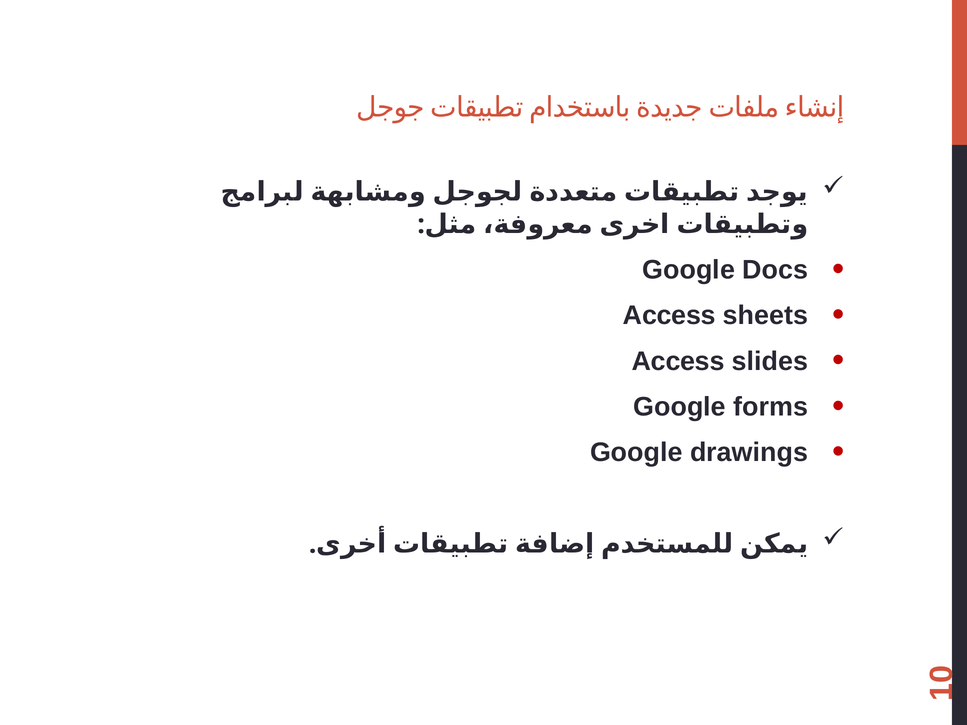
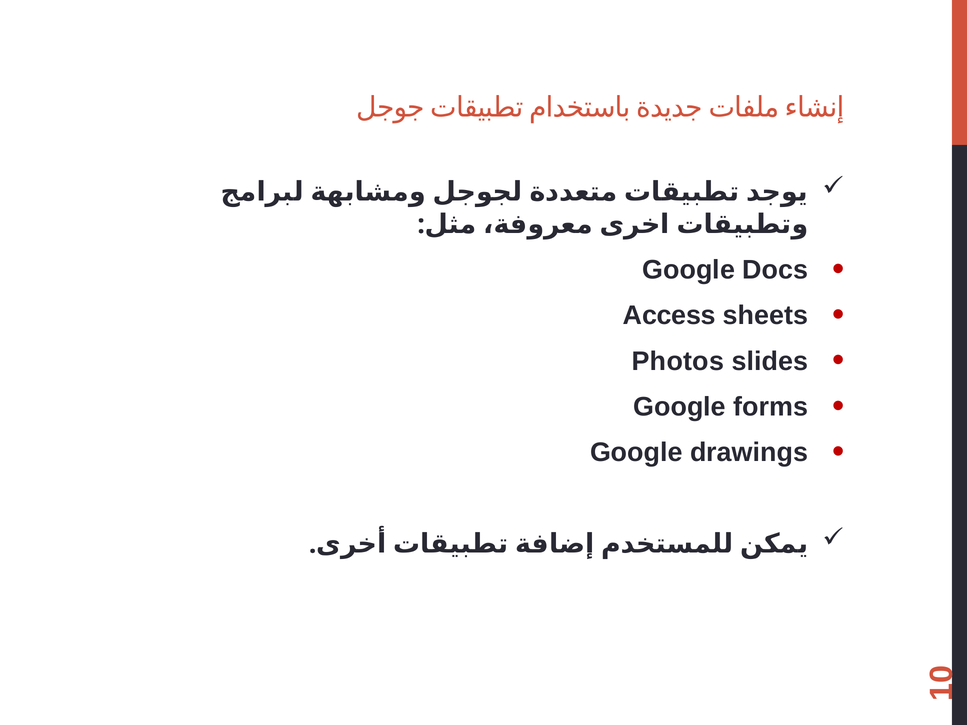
Access: Access -> Photos (678, 361)
